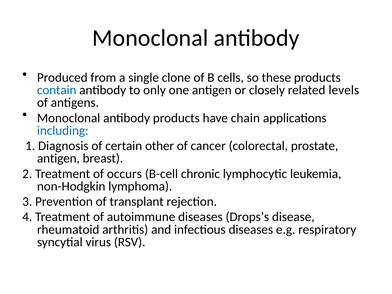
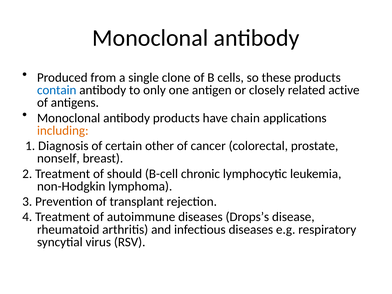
levels: levels -> active (344, 90)
including colour: blue -> orange (63, 131)
antigen: antigen -> nonself (58, 158)
occurs: occurs -> should (124, 174)
